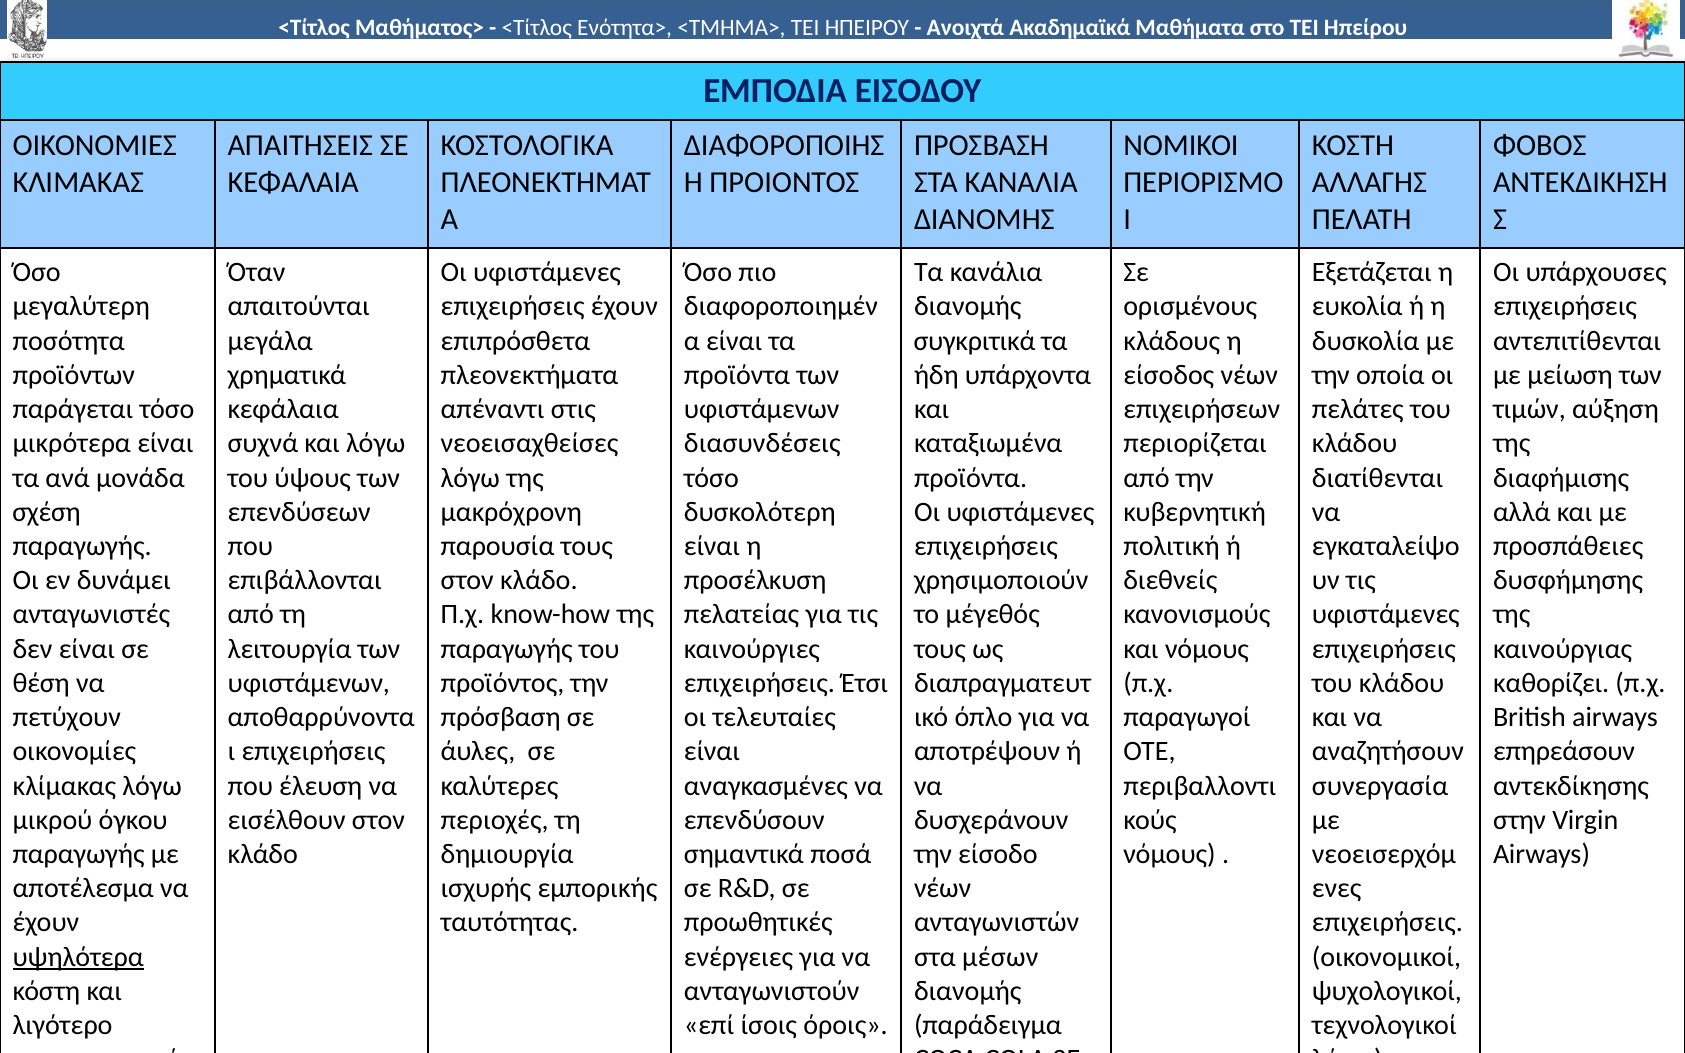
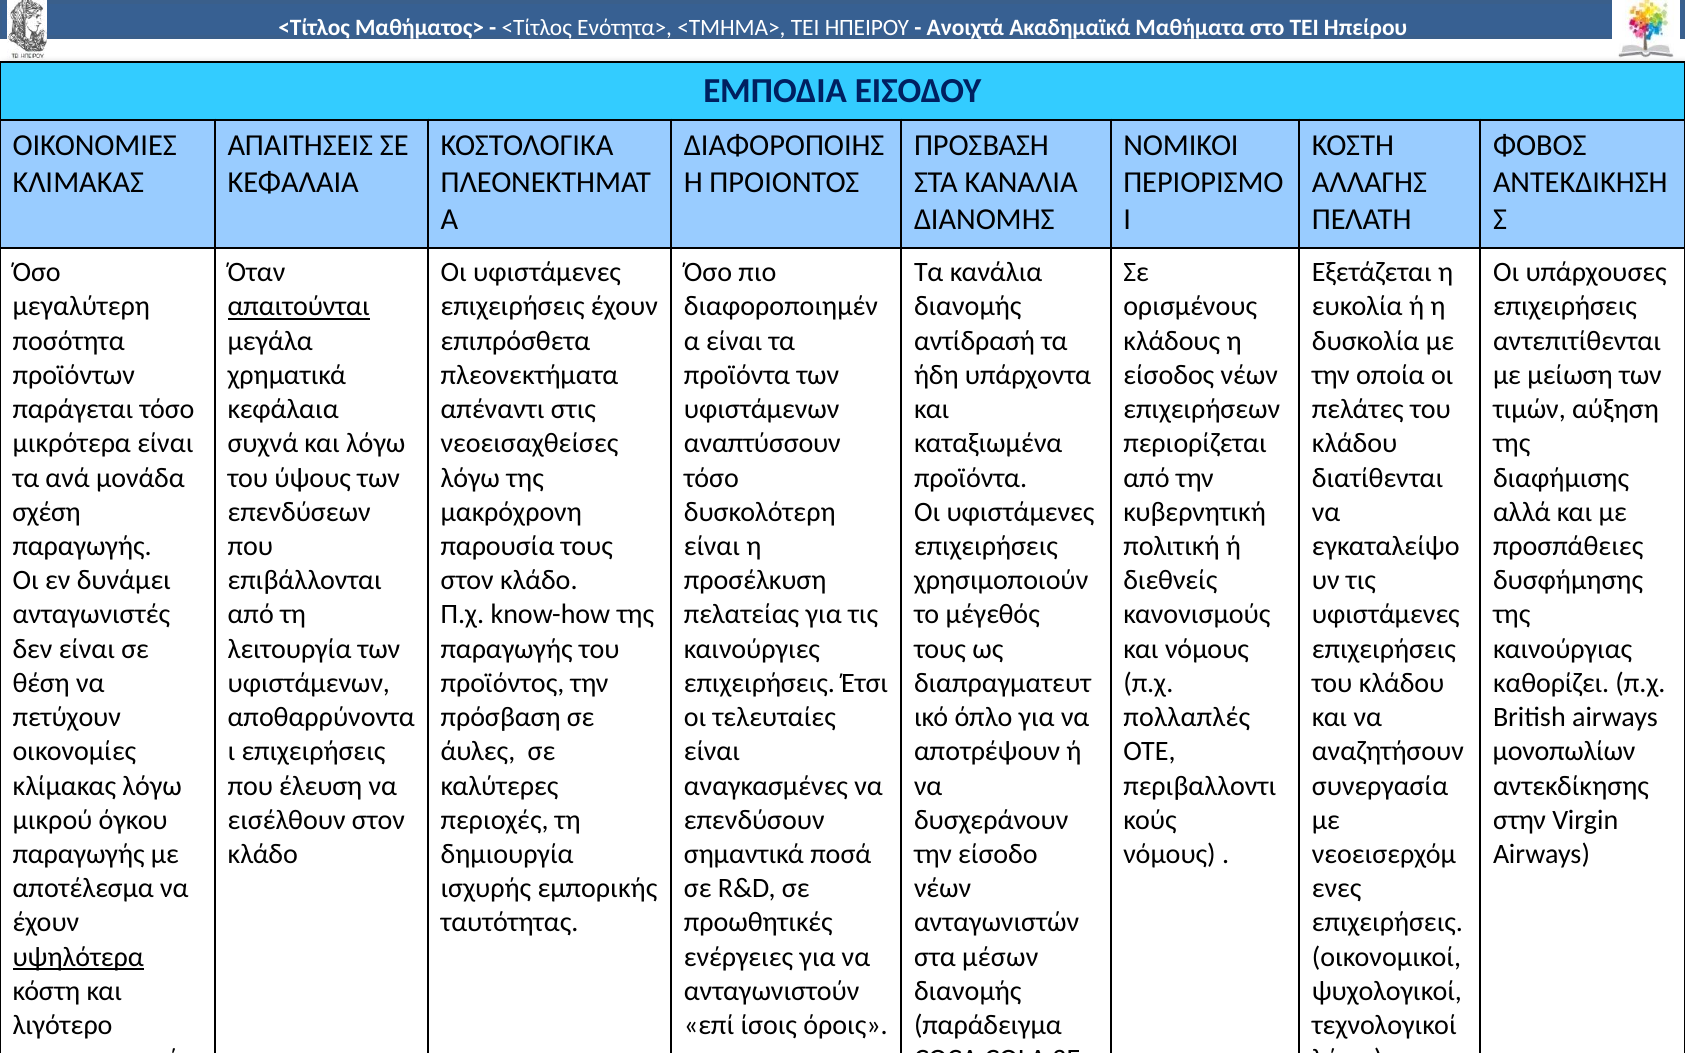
απαιτούνται underline: none -> present (299, 307)
συγκριτικά: συγκριτικά -> αντίδρασή (974, 341)
διασυνδέσεις: διασυνδέσεις -> αναπτύσσουν (762, 444)
παραγωγοί: παραγωγοί -> πολλαπλές (1187, 717)
επηρεάσουν: επηρεάσουν -> μονοπωλίων (1564, 752)
